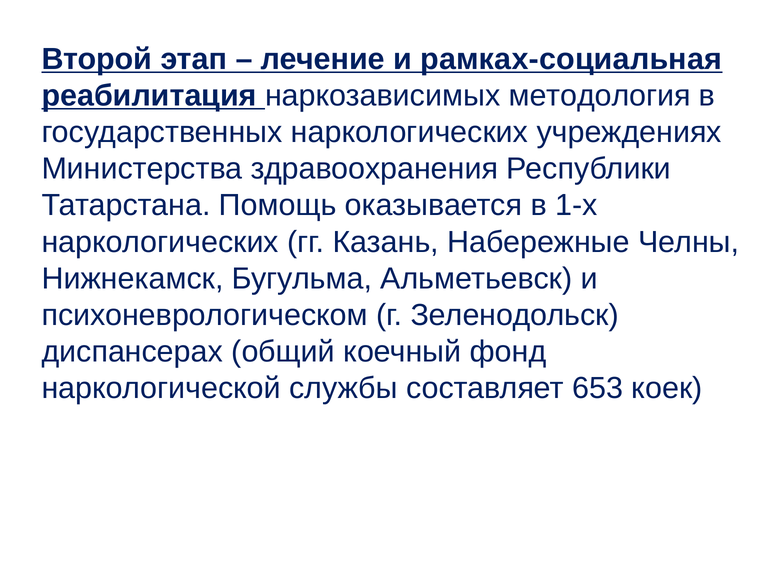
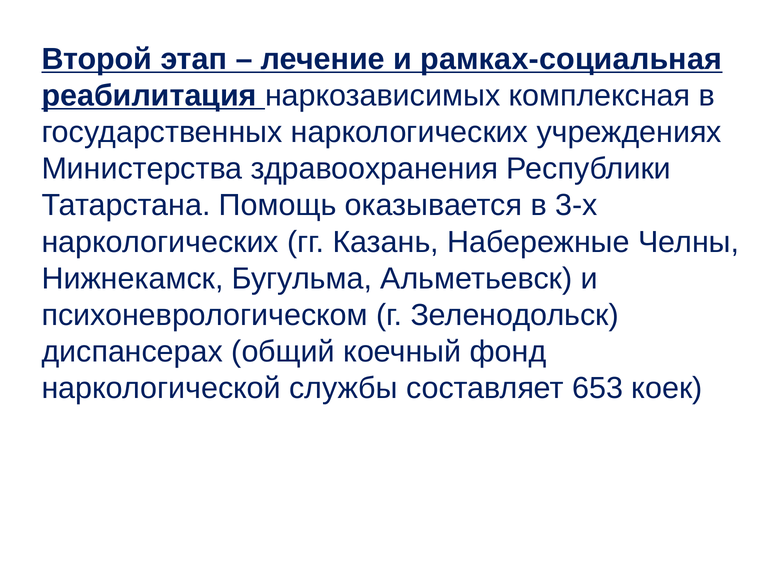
методология: методология -> комплексная (600, 96)
1-х: 1-х -> 3-х (576, 205)
